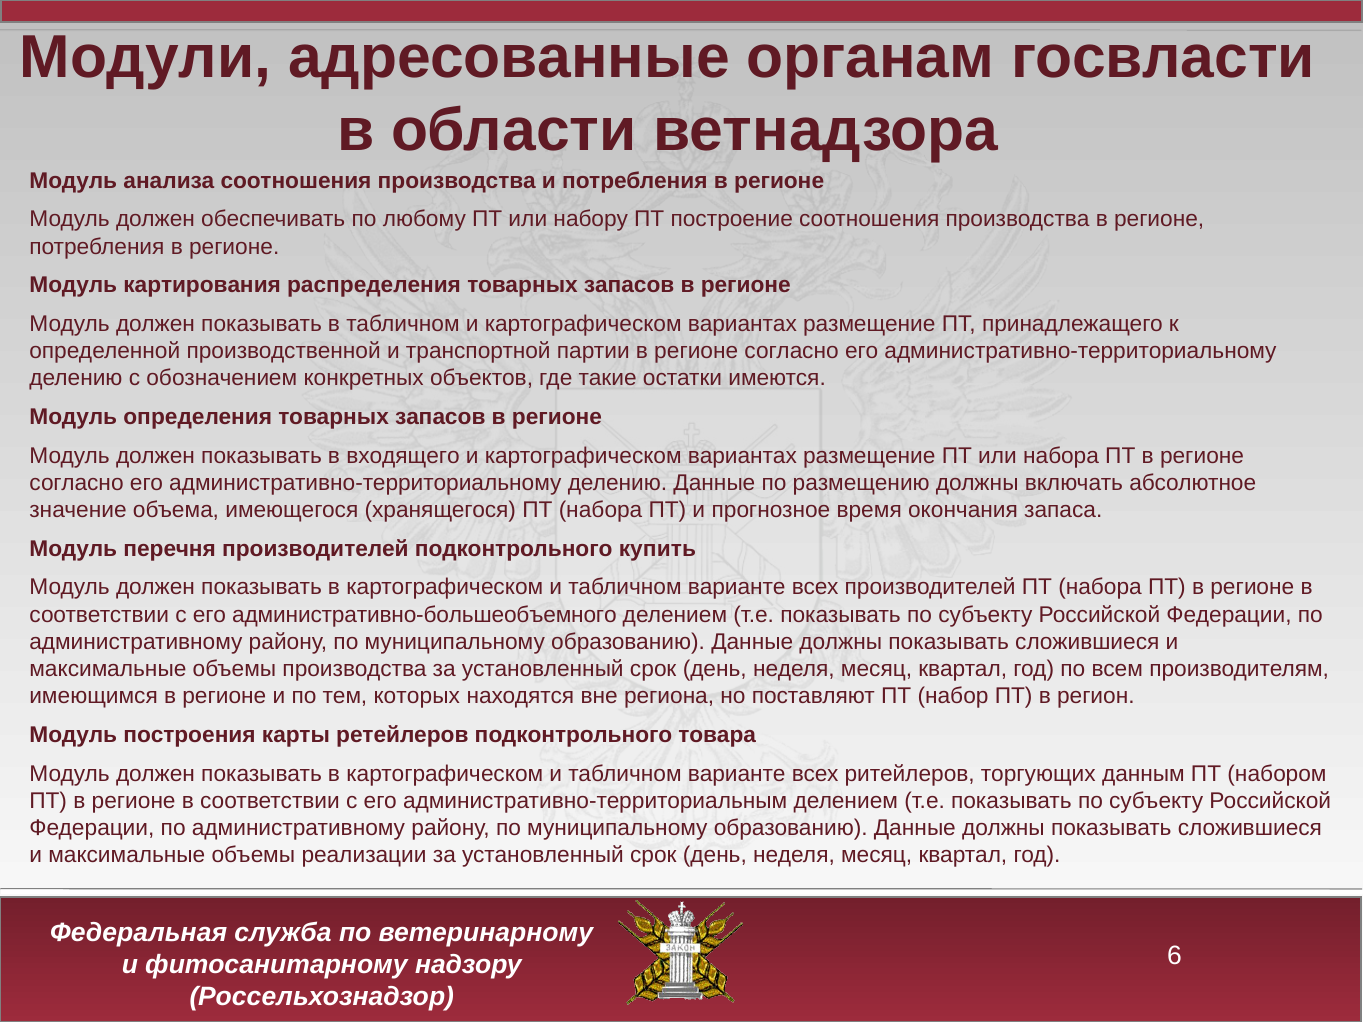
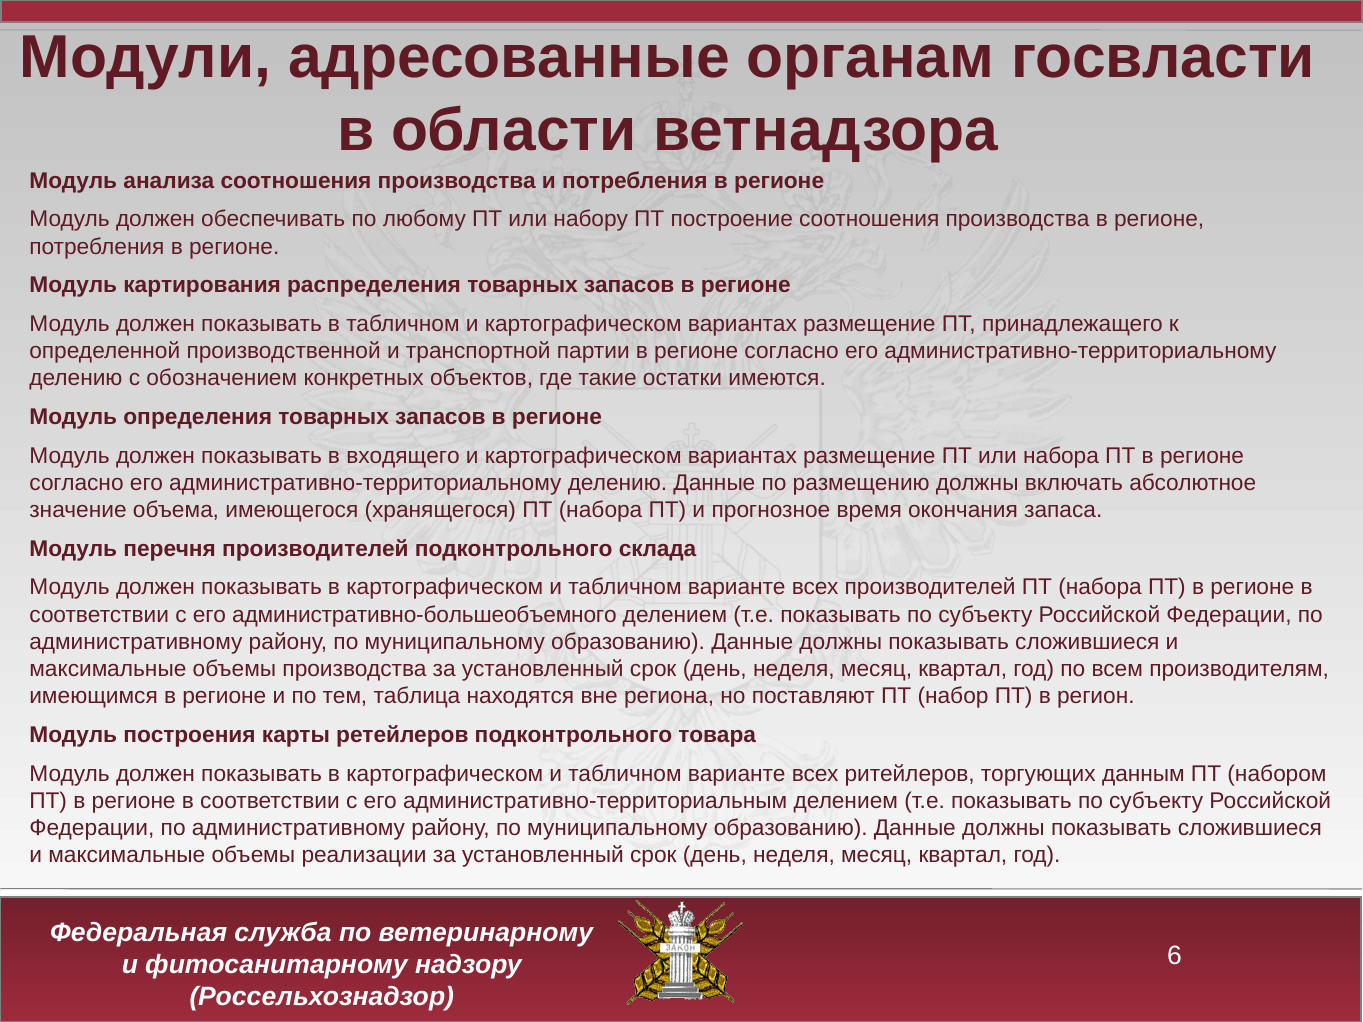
купить: купить -> склада (658, 549)
которых: которых -> таблица (417, 696)
